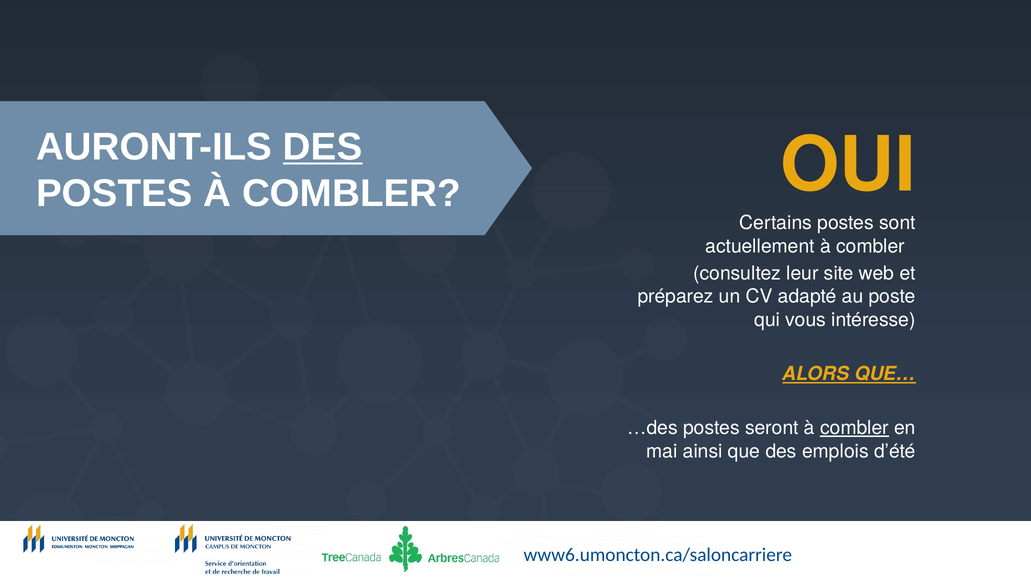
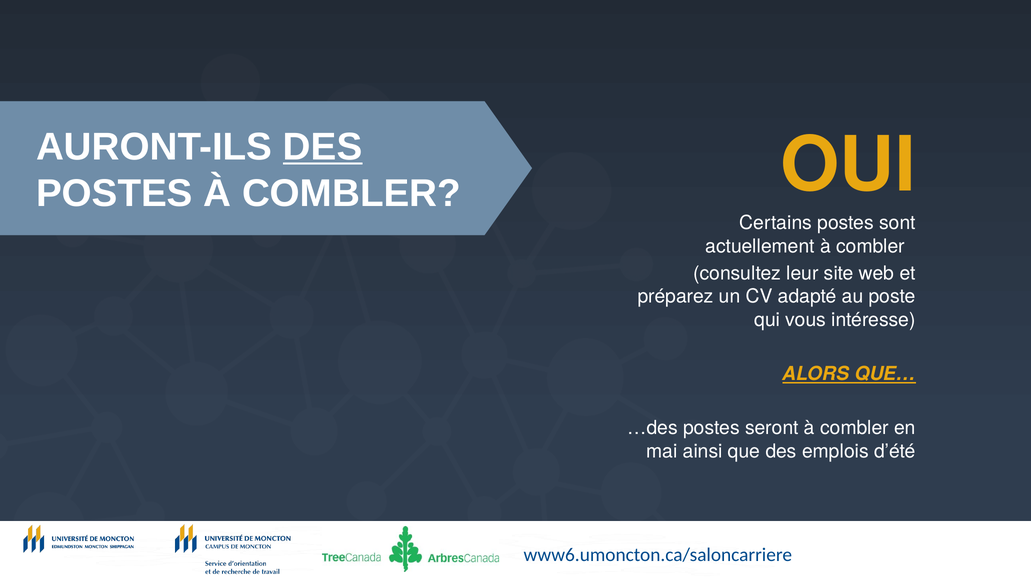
combler underline: present -> none (854, 428)
